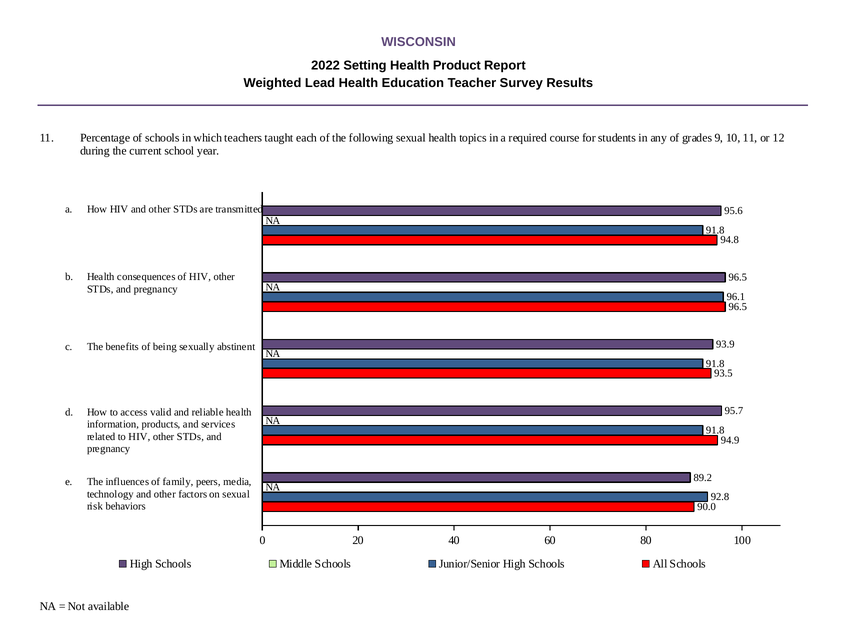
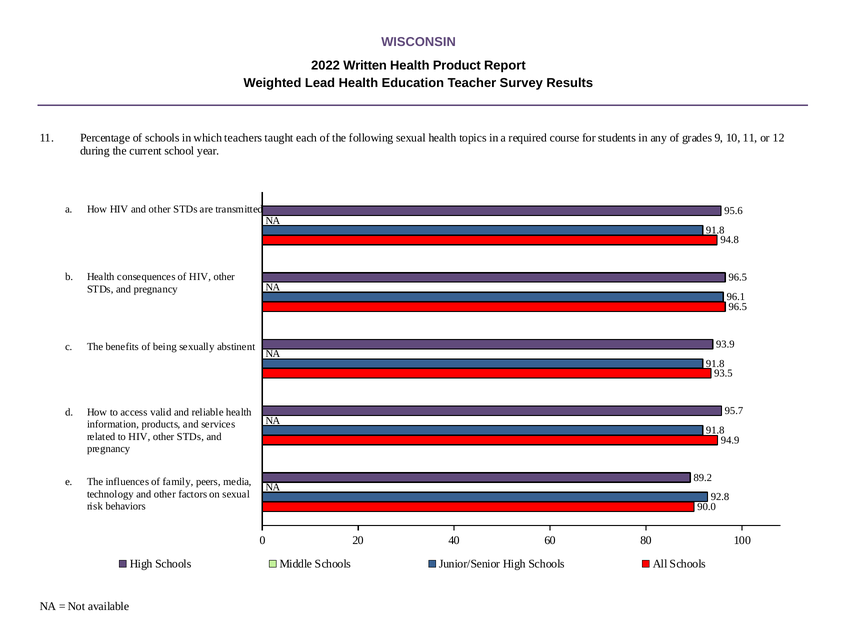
Setting: Setting -> Written (365, 65)
